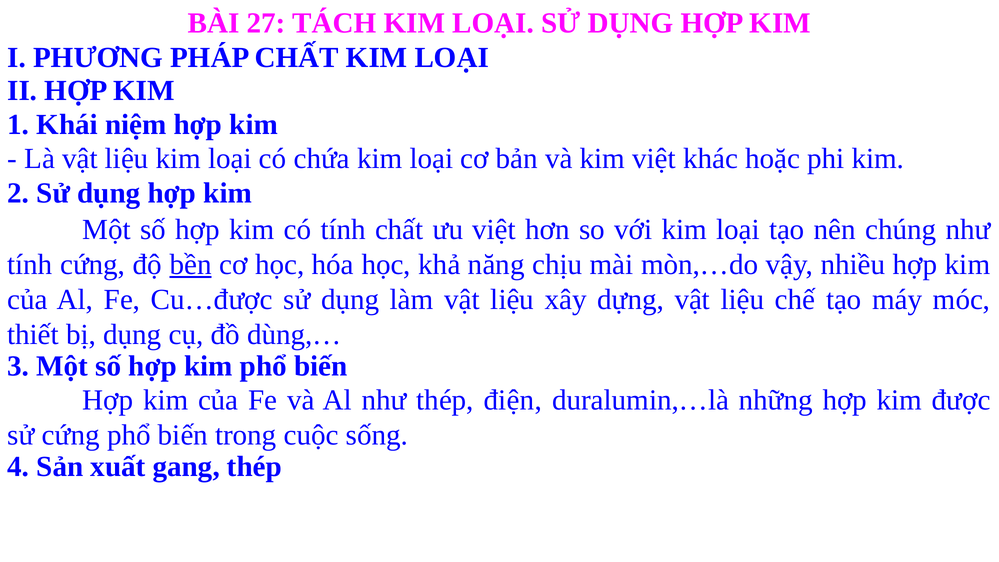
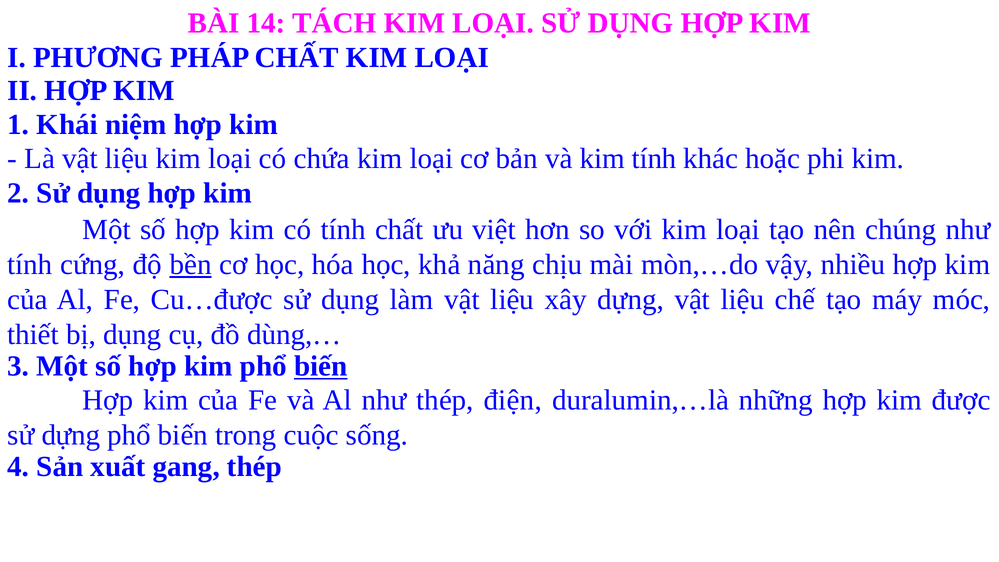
27: 27 -> 14 (266, 23)
kim việt: việt -> tính (654, 159)
biến underline: none -> present (321, 366)
sử cứng: cứng -> dựng (71, 435)
